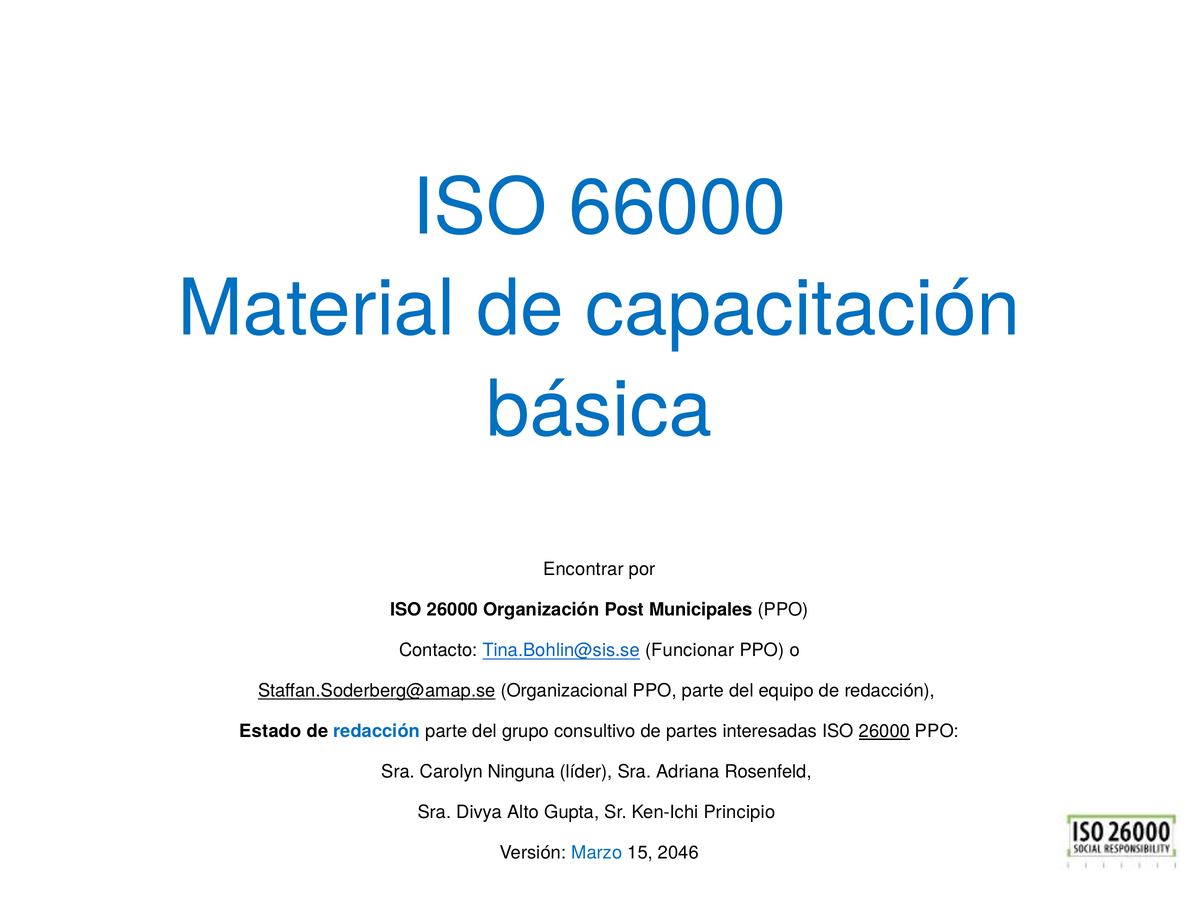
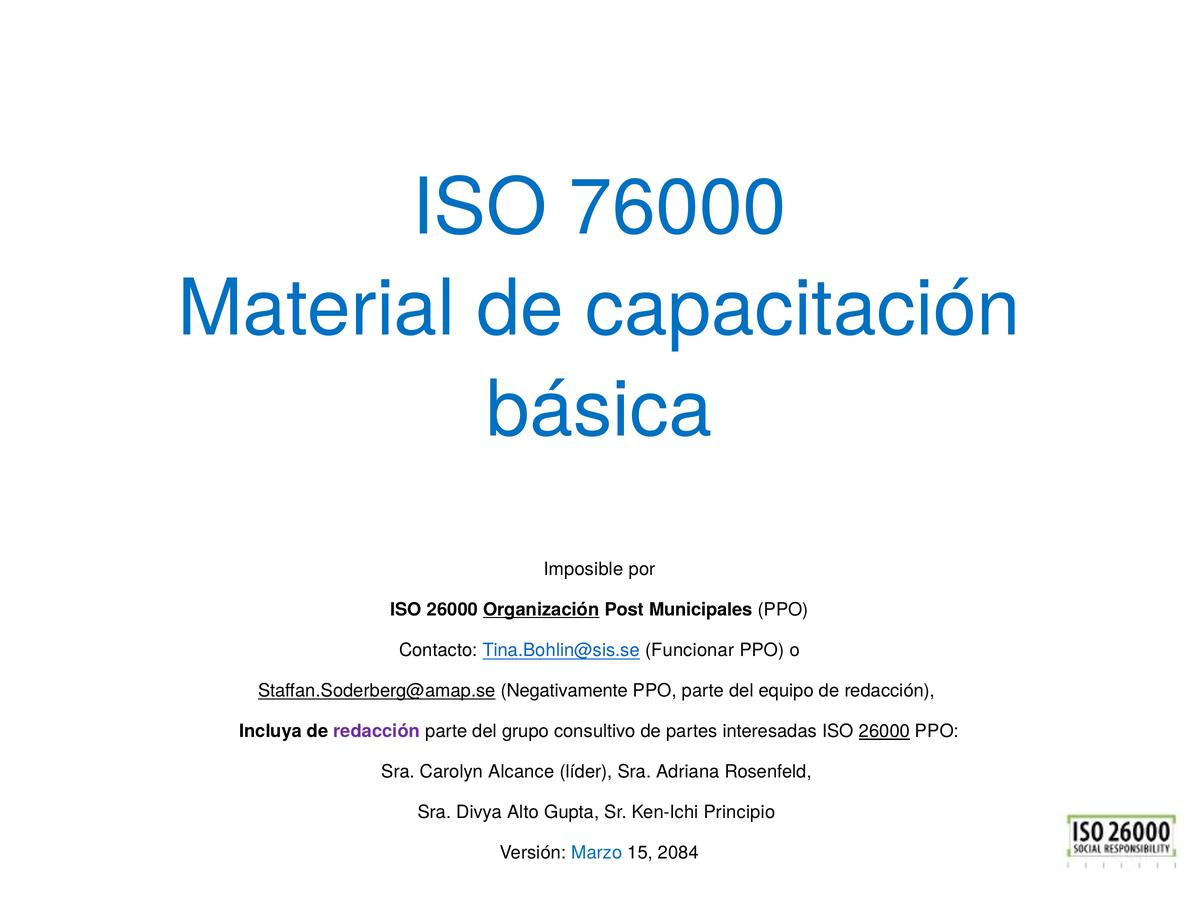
66000: 66000 -> 76000 (678, 208)
Encontrar: Encontrar -> Imposible (583, 569)
Organización underline: none -> present (541, 610)
Organizacional: Organizacional -> Negativamente (564, 691)
Estado: Estado -> Incluya (271, 732)
redacción colour: blue -> purple (377, 732)
Ninguna: Ninguna -> Alcance (521, 772)
2046: 2046 -> 2084 (678, 853)
